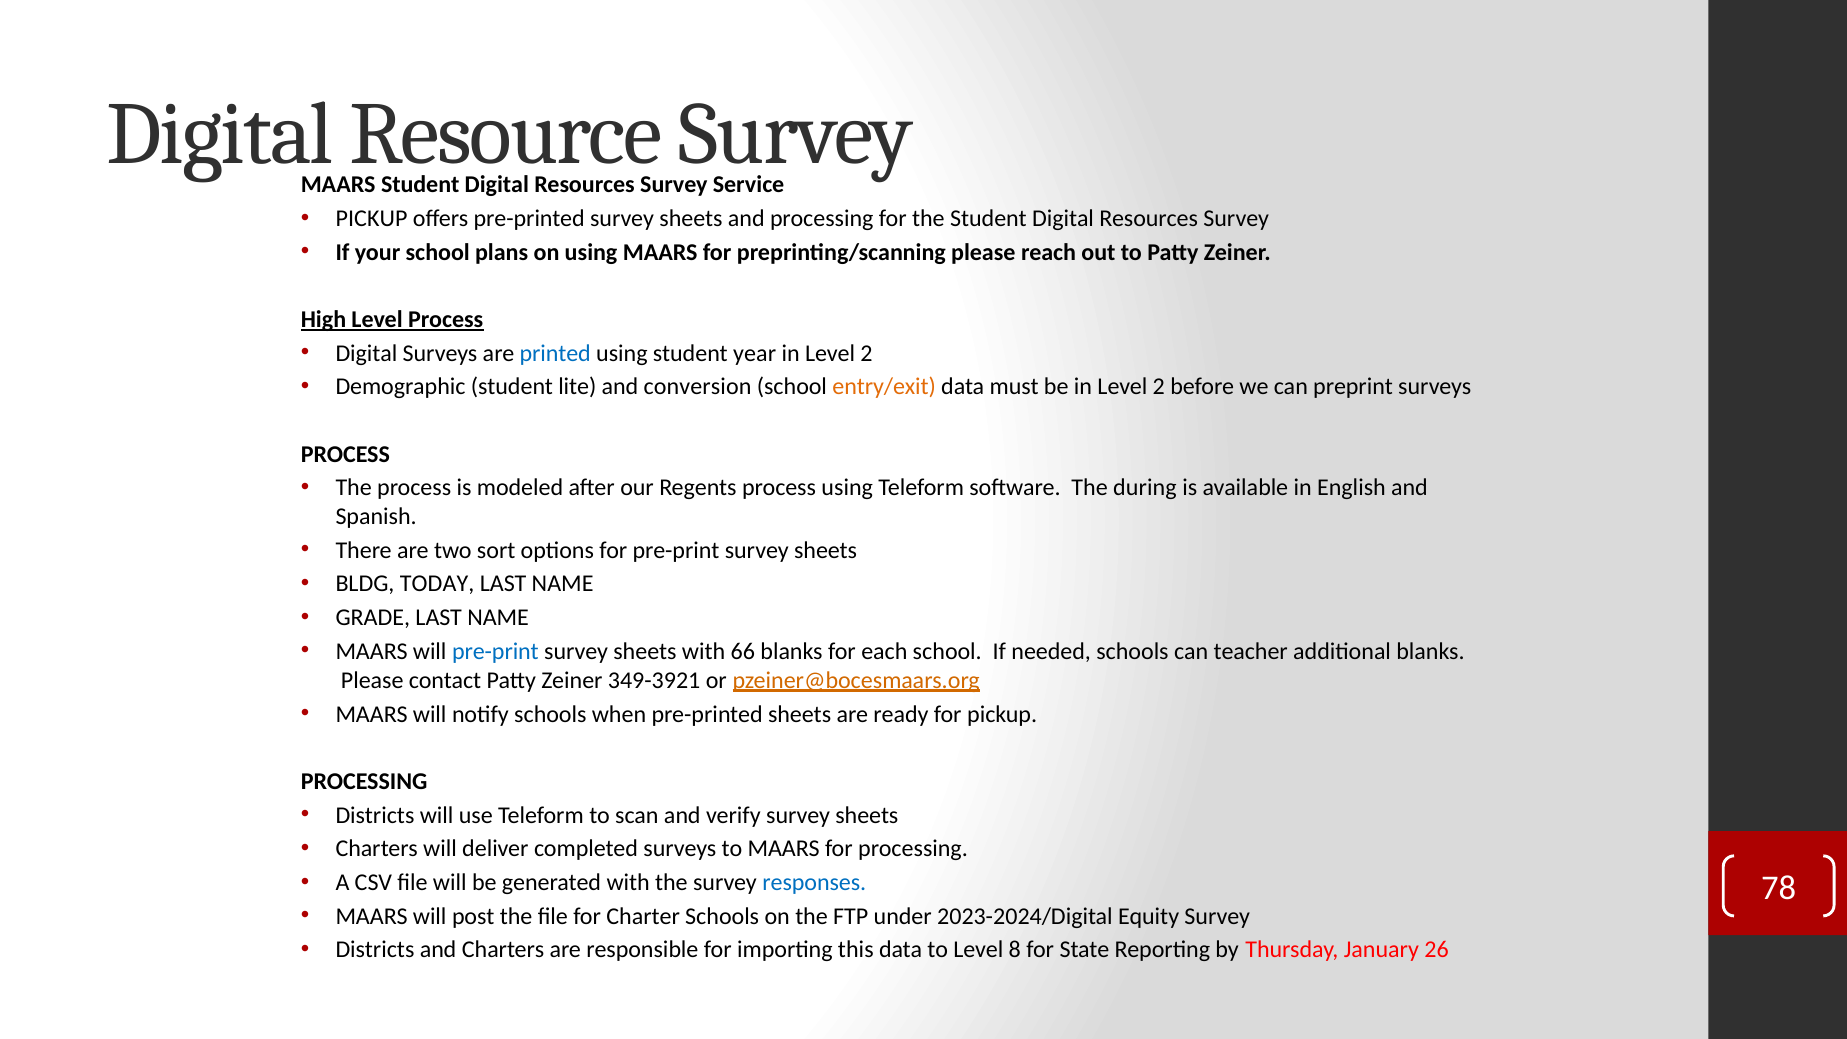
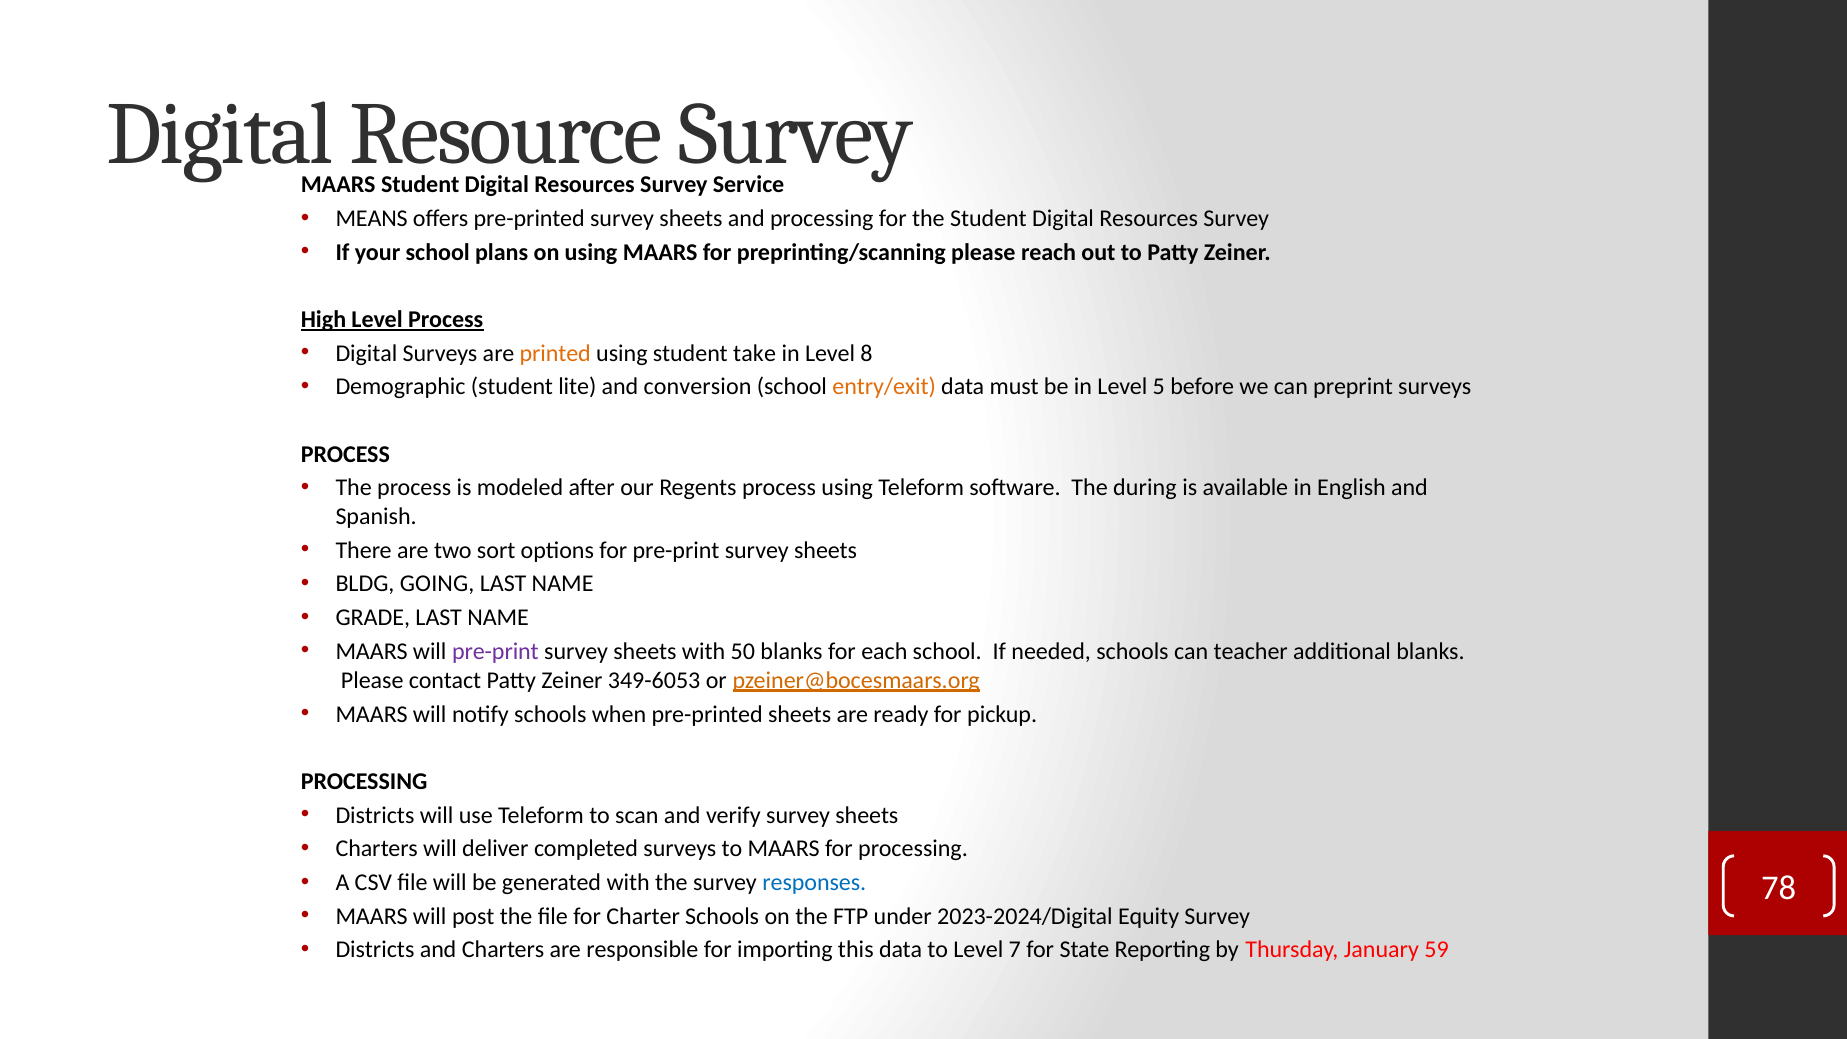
PICKUP: PICKUP -> MEANS (372, 219)
printed colour: blue -> orange (555, 353)
year: year -> take (755, 353)
2: 2 -> 8 (866, 353)
be in Level 2: 2 -> 5 (1159, 387)
TODAY: TODAY -> GOING (437, 584)
pre-print colour: blue -> purple (495, 651)
66: 66 -> 50 (743, 651)
349-3921: 349-3921 -> 349-6053 (654, 680)
8: 8 -> 7 (1015, 950)
26: 26 -> 59 (1437, 950)
